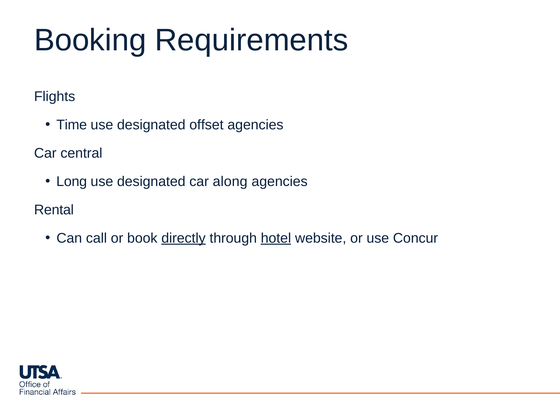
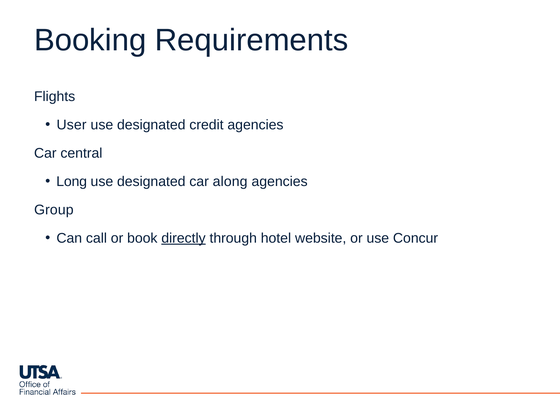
Time: Time -> User (72, 125)
offset: offset -> credit (206, 125)
Rental: Rental -> Group (54, 210)
hotel underline: present -> none (276, 238)
